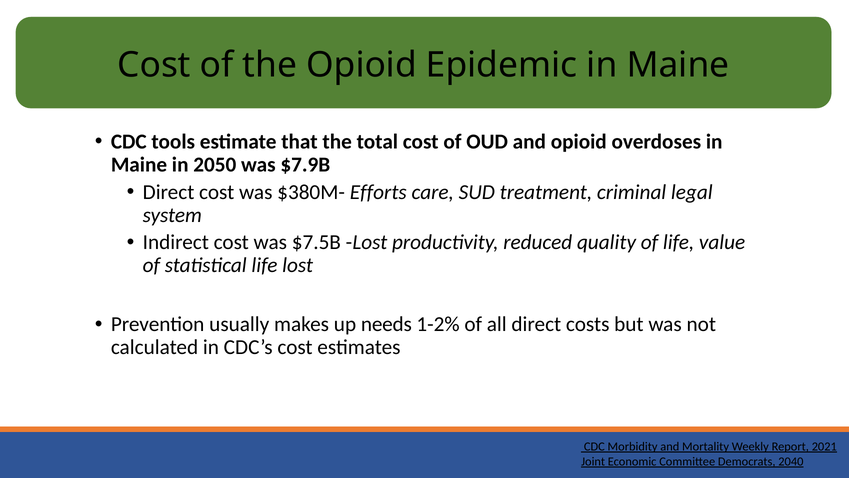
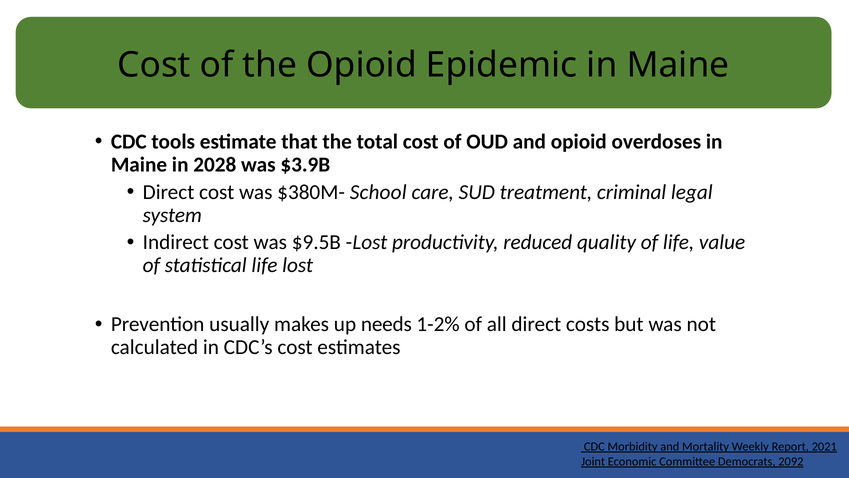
2050: 2050 -> 2028 (215, 165)
$7.9B: $7.9B -> $3.9B (305, 165)
Efforts: Efforts -> School (378, 192)
$7.5B: $7.5B -> $9.5B (316, 242)
2040: 2040 -> 2092 (791, 461)
